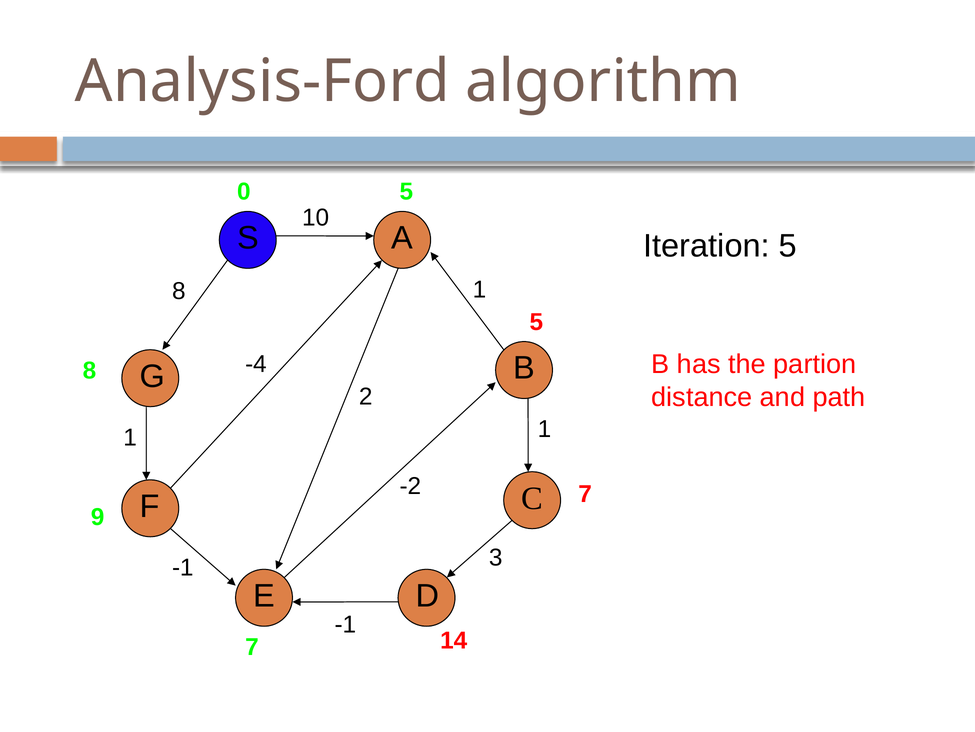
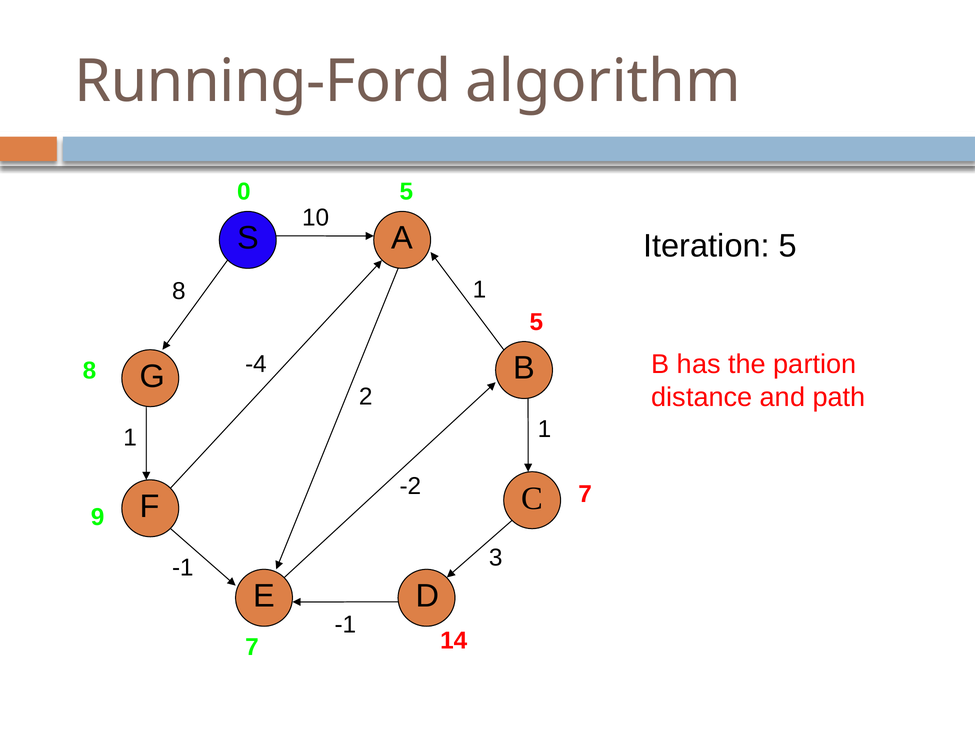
Analysis-Ford: Analysis-Ford -> Running-Ford (263, 81)
